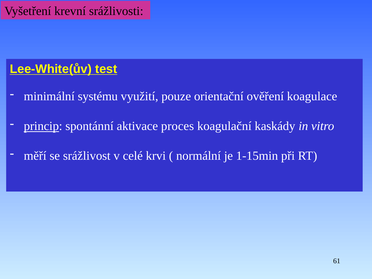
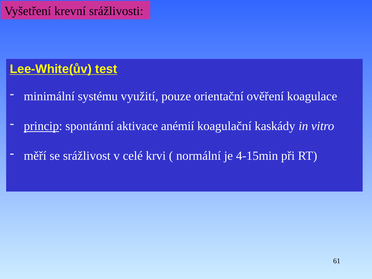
proces: proces -> anémií (178, 126)
1-15min: 1-15min -> 4-15min (257, 156)
